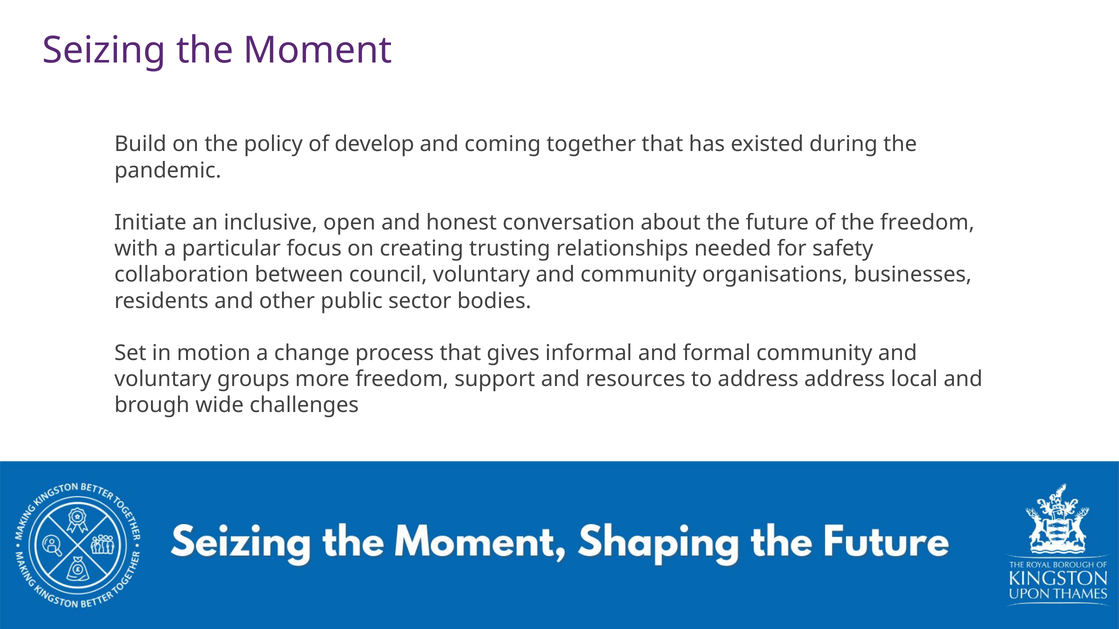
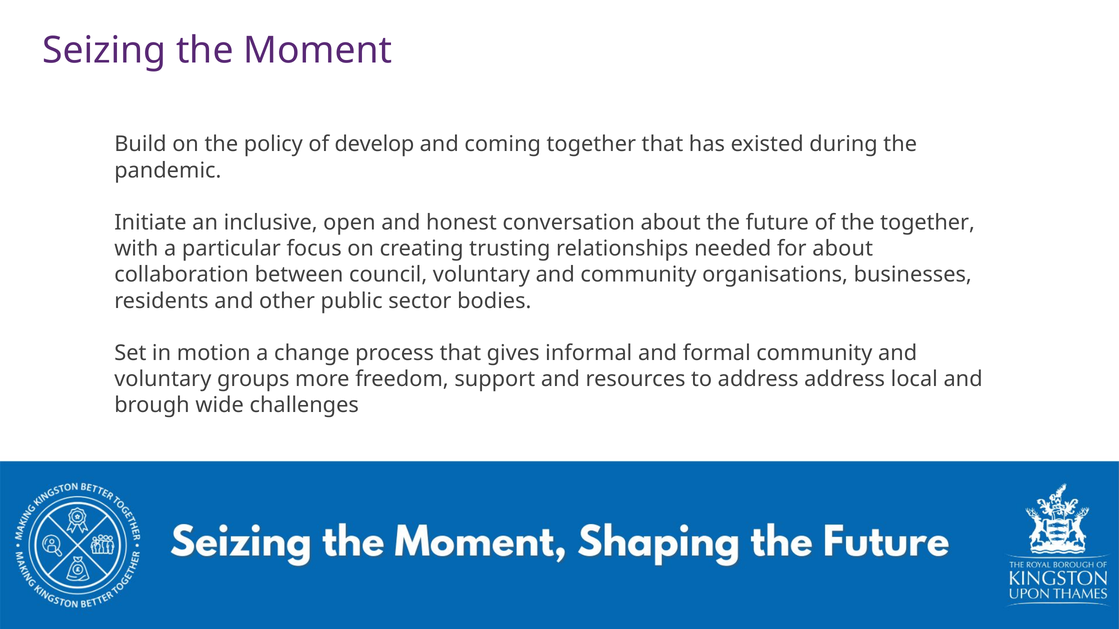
the freedom: freedom -> together (928, 223)
for safety: safety -> about (843, 249)
